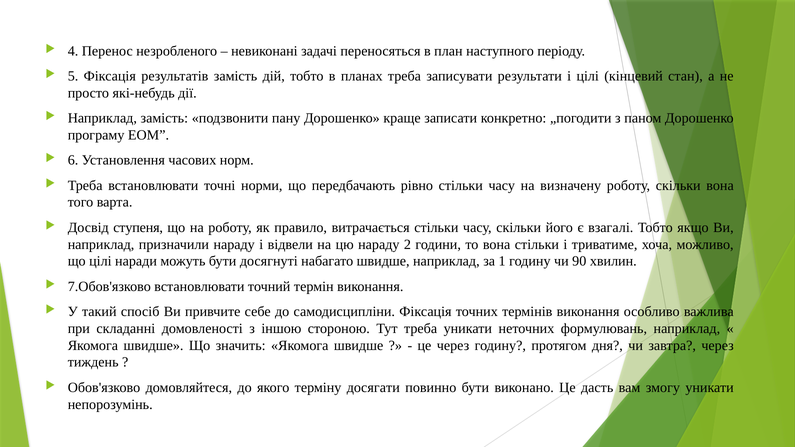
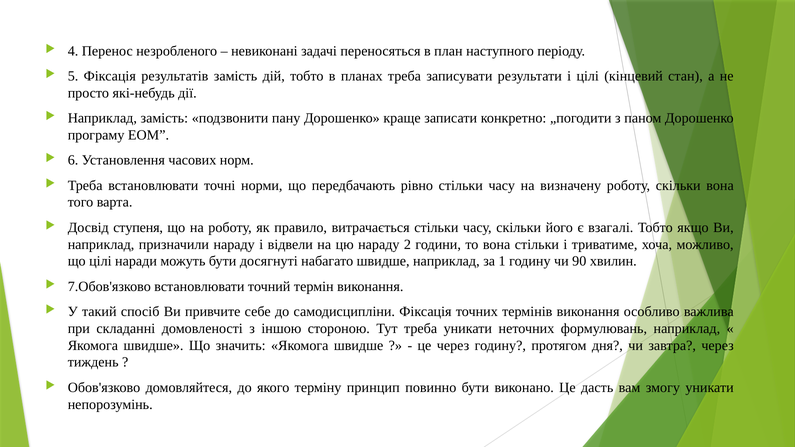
досягати: досягати -> принцип (373, 388)
